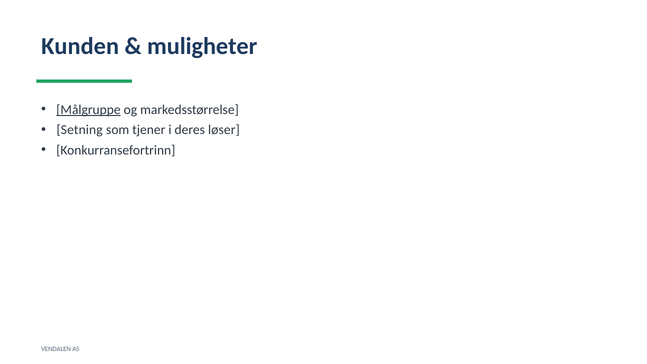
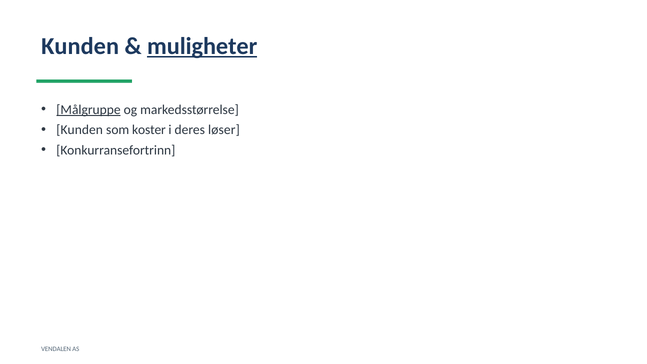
muligheter underline: none -> present (202, 46)
Setning: Setning -> Kunden (80, 130)
tjener: tjener -> koster (149, 130)
